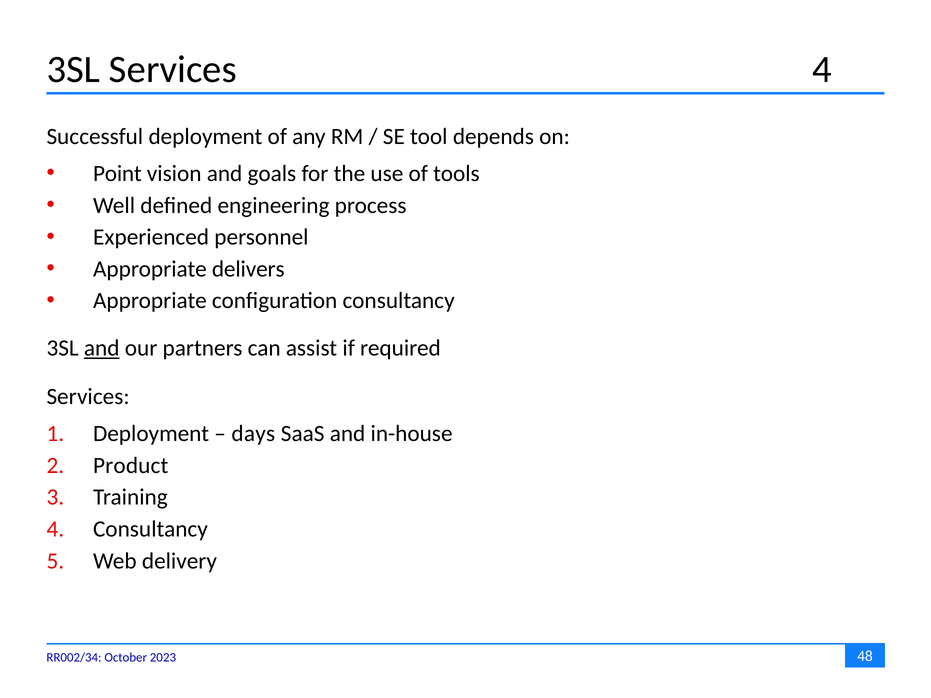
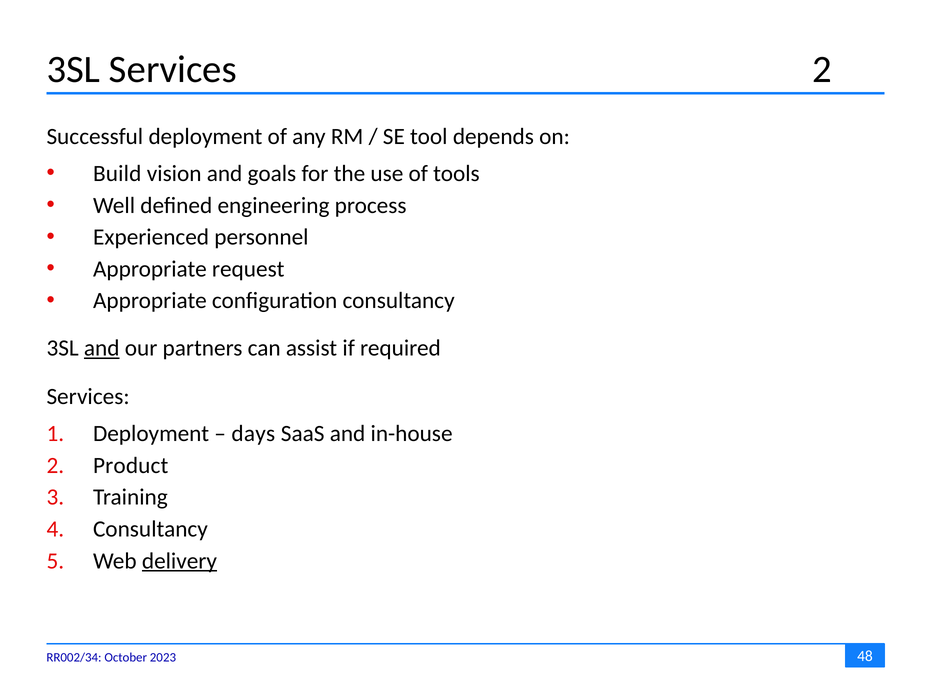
Services 4: 4 -> 2 (822, 69)
Point: Point -> Build (117, 174)
delivers: delivers -> request (248, 269)
delivery underline: none -> present (179, 561)
